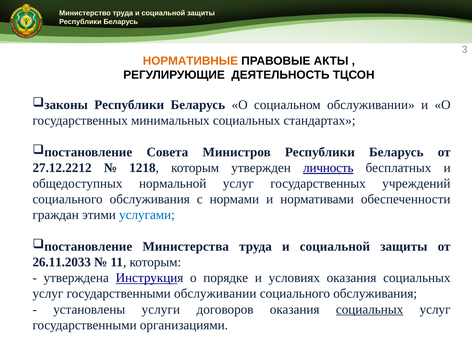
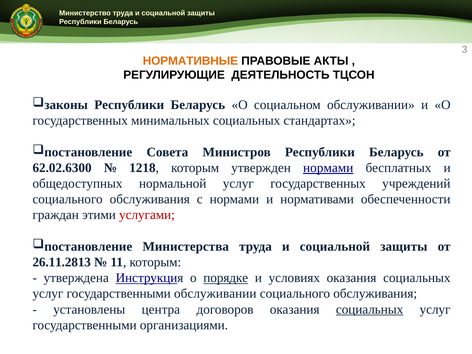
27.12.2212: 27.12.2212 -> 62.02.6300 (62, 168)
утвержден личность: личность -> нормами (328, 168)
услугами colour: blue -> red (147, 215)
26.11.2033: 26.11.2033 -> 26.11.2813 (62, 262)
порядке underline: none -> present (226, 278)
услуги: услуги -> центра (161, 309)
